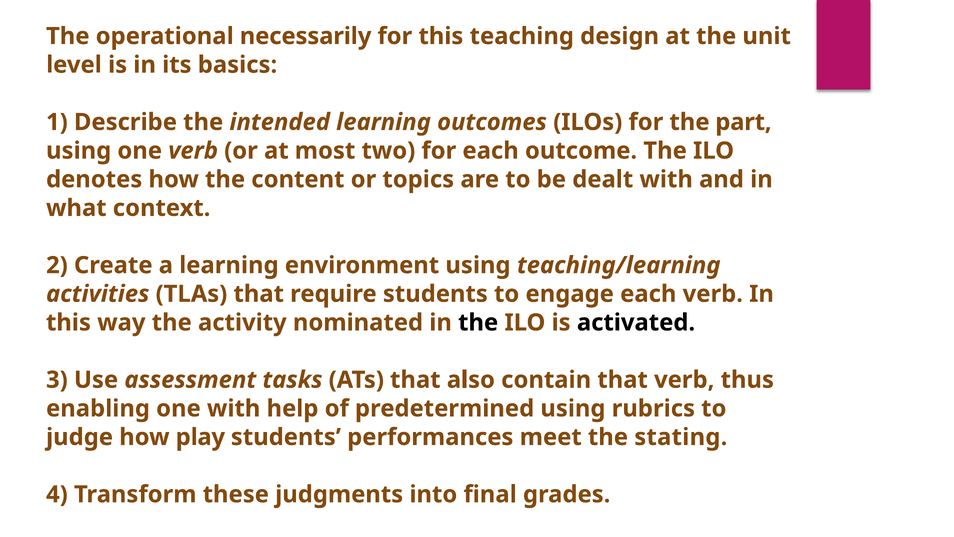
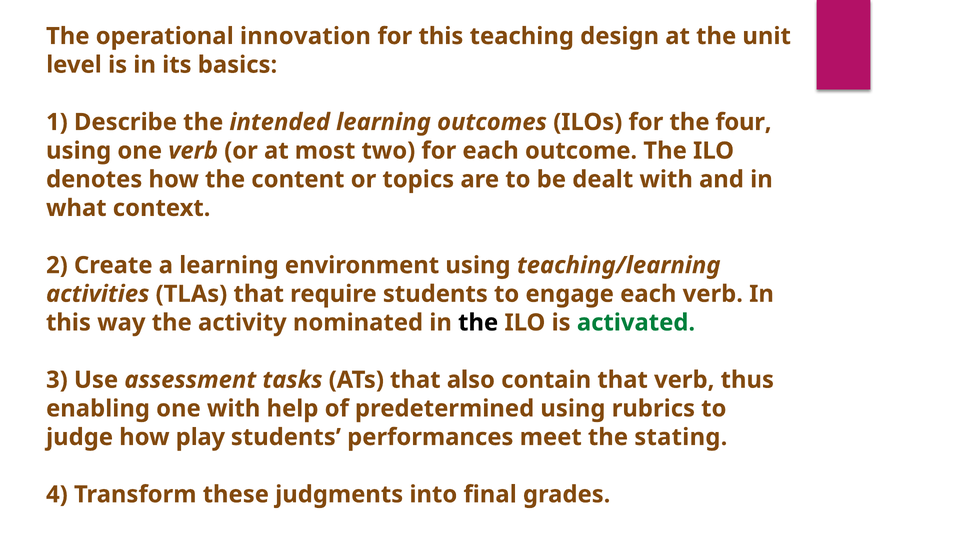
necessarily: necessarily -> innovation (305, 36)
part: part -> four (743, 122)
activated colour: black -> green (636, 322)
